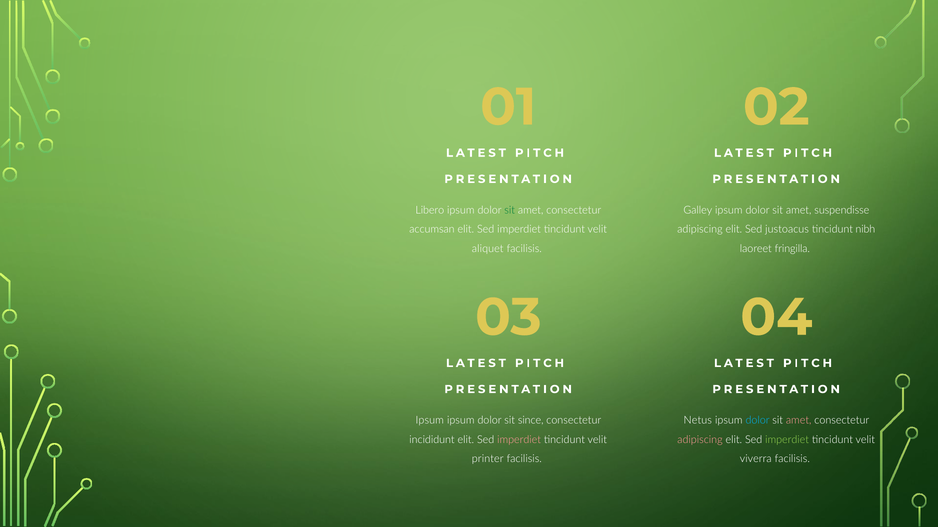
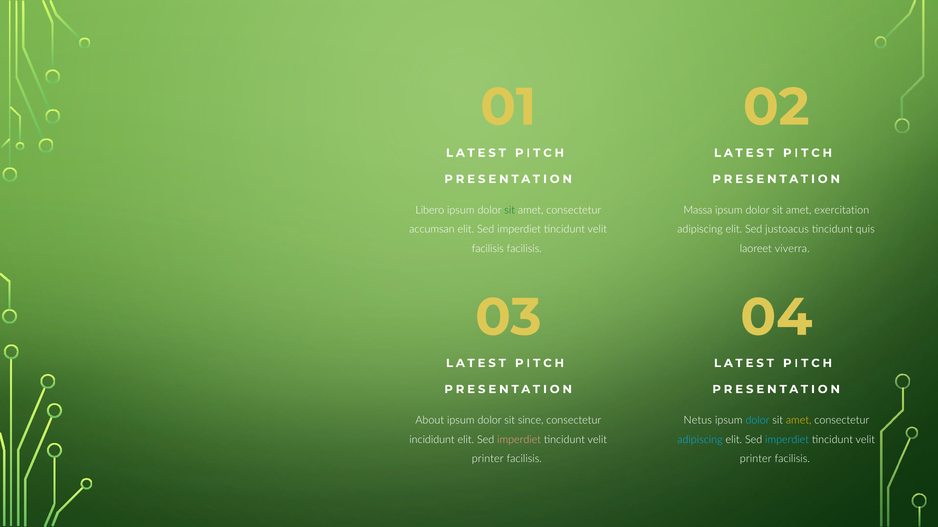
Galley: Galley -> Massa (698, 210)
suspendisse: suspendisse -> exercitation (842, 210)
nibh: nibh -> quis (865, 230)
aliquet: aliquet -> facilisis (488, 249)
fringilla: fringilla -> viverra (792, 249)
Ipsum: Ipsum -> About (430, 421)
amet colour: pink -> yellow (799, 421)
adipiscing colour: pink -> light blue (700, 440)
imperdiet colour: light green -> light blue (787, 440)
viverra: viverra -> printer (756, 459)
